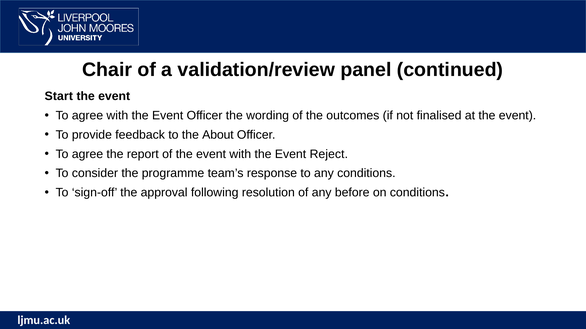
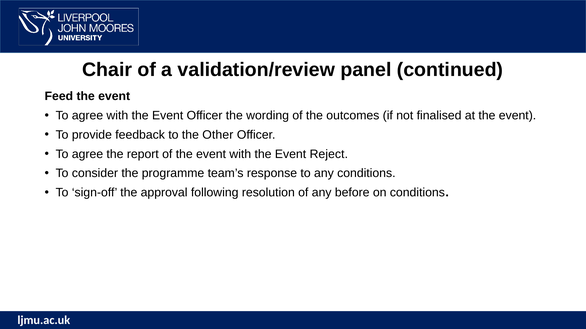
Start: Start -> Feed (59, 96)
About: About -> Other (218, 135)
